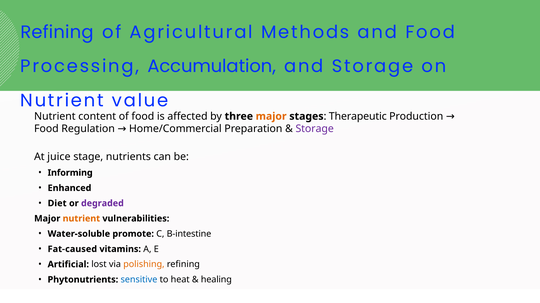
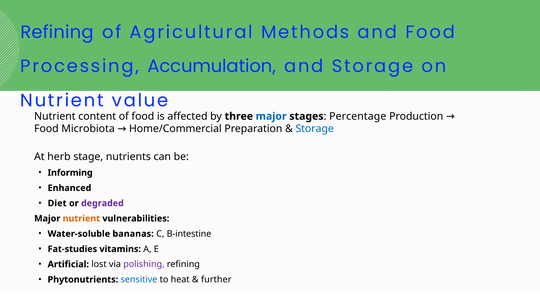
major colour: orange -> blue (271, 117)
Therapeutic: Therapeutic -> Percentage (358, 117)
Regulation: Regulation -> Microbiota (88, 129)
Storage colour: purple -> blue (315, 129)
juice: juice -> herb (59, 157)
promote: promote -> bananas (133, 234)
Fat-caused: Fat-caused -> Fat-studies (72, 250)
polishing colour: orange -> purple (144, 265)
healing: healing -> further (216, 280)
